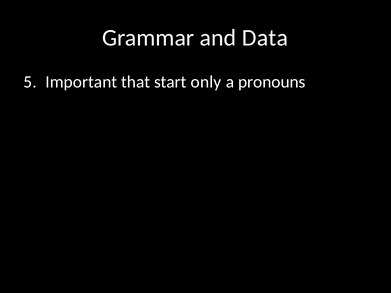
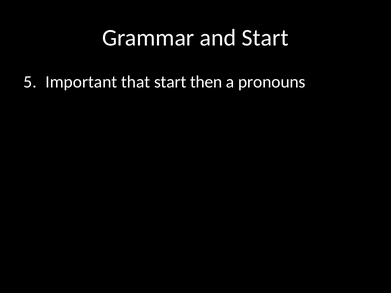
and Data: Data -> Start (265, 38)
only: only -> then (206, 82)
